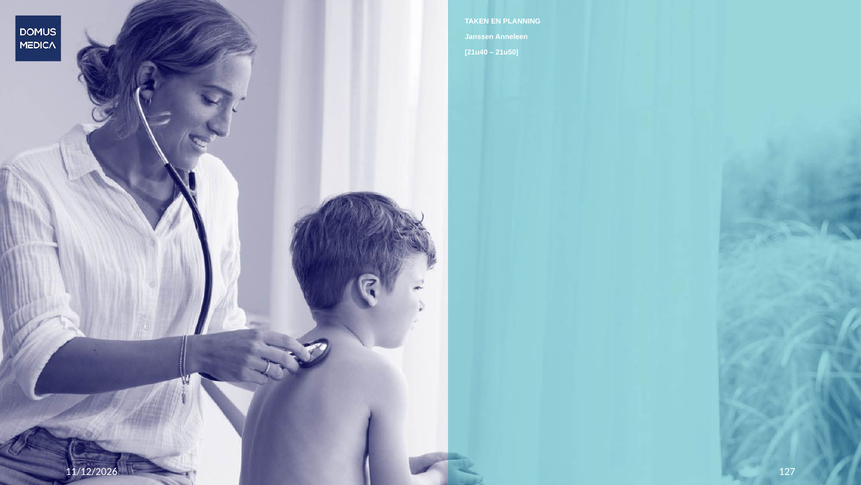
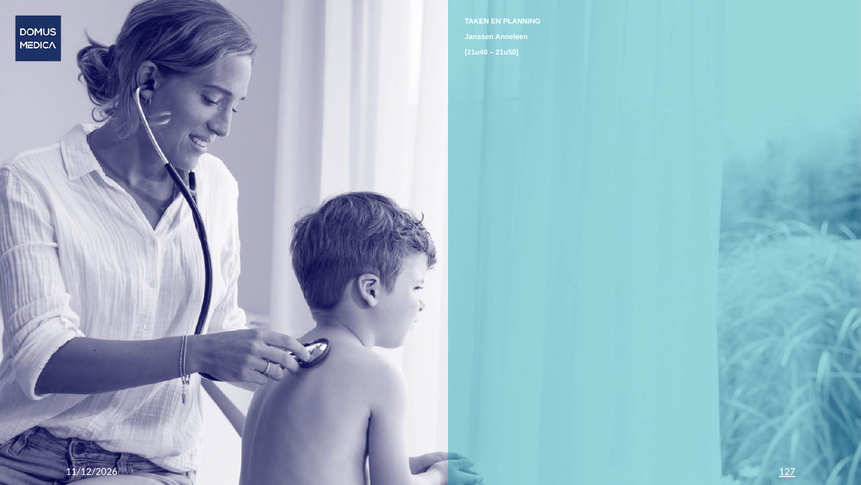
127 underline: none -> present (787, 471)
